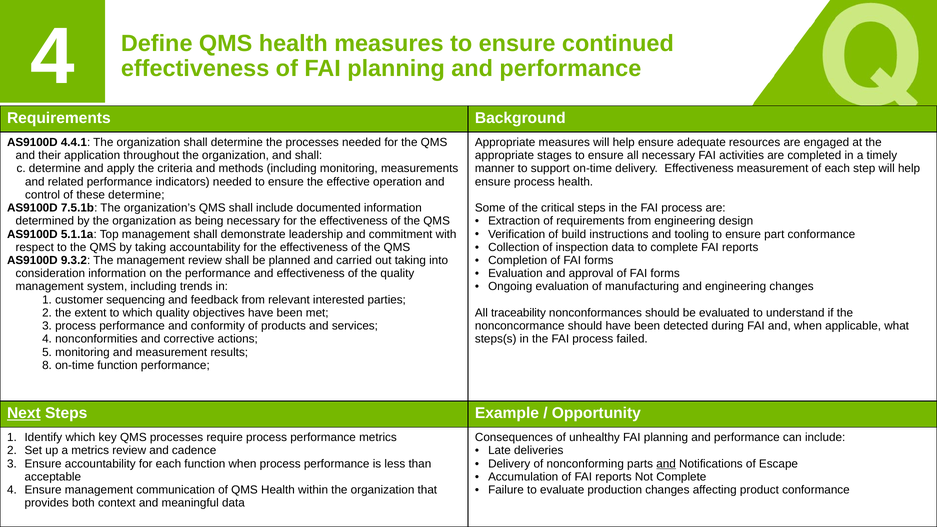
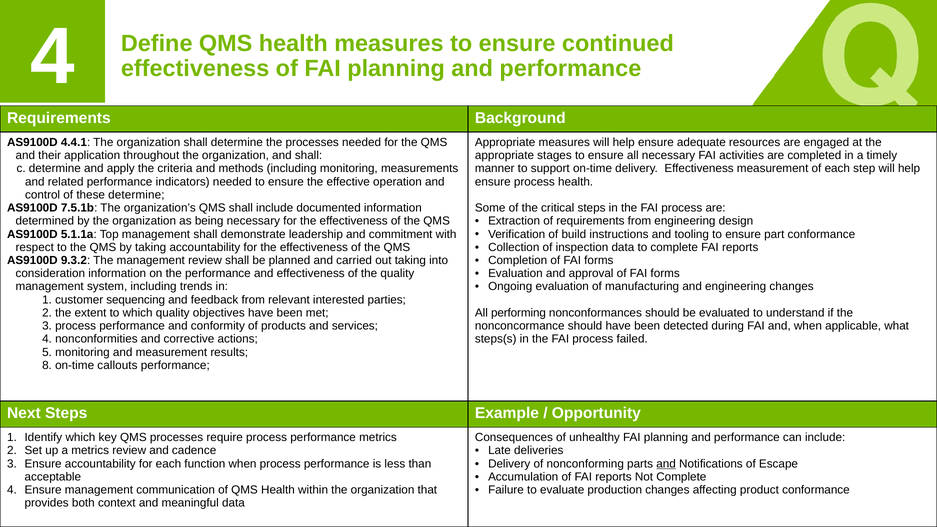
traceability: traceability -> performing (518, 313)
on-time function: function -> callouts (117, 365)
Next underline: present -> none (24, 413)
